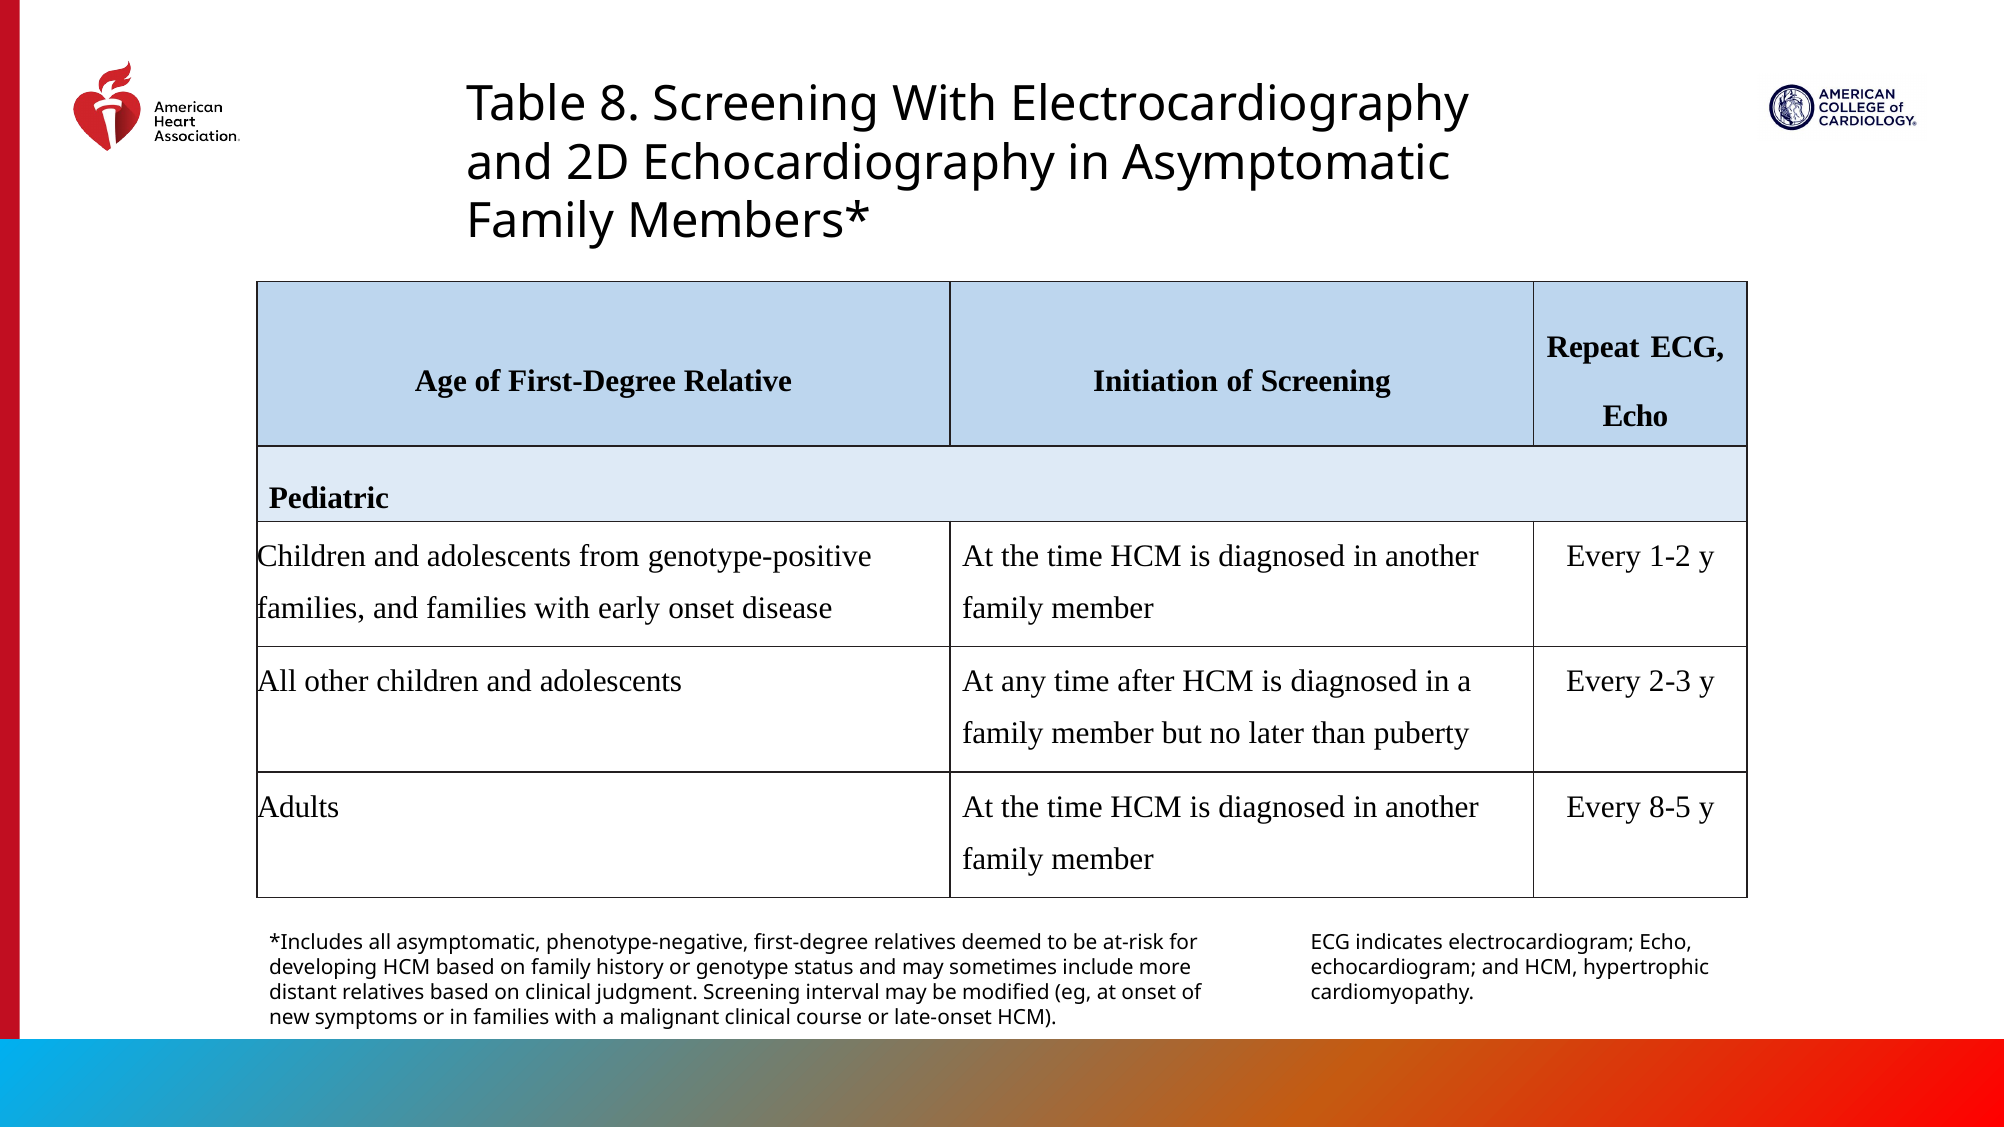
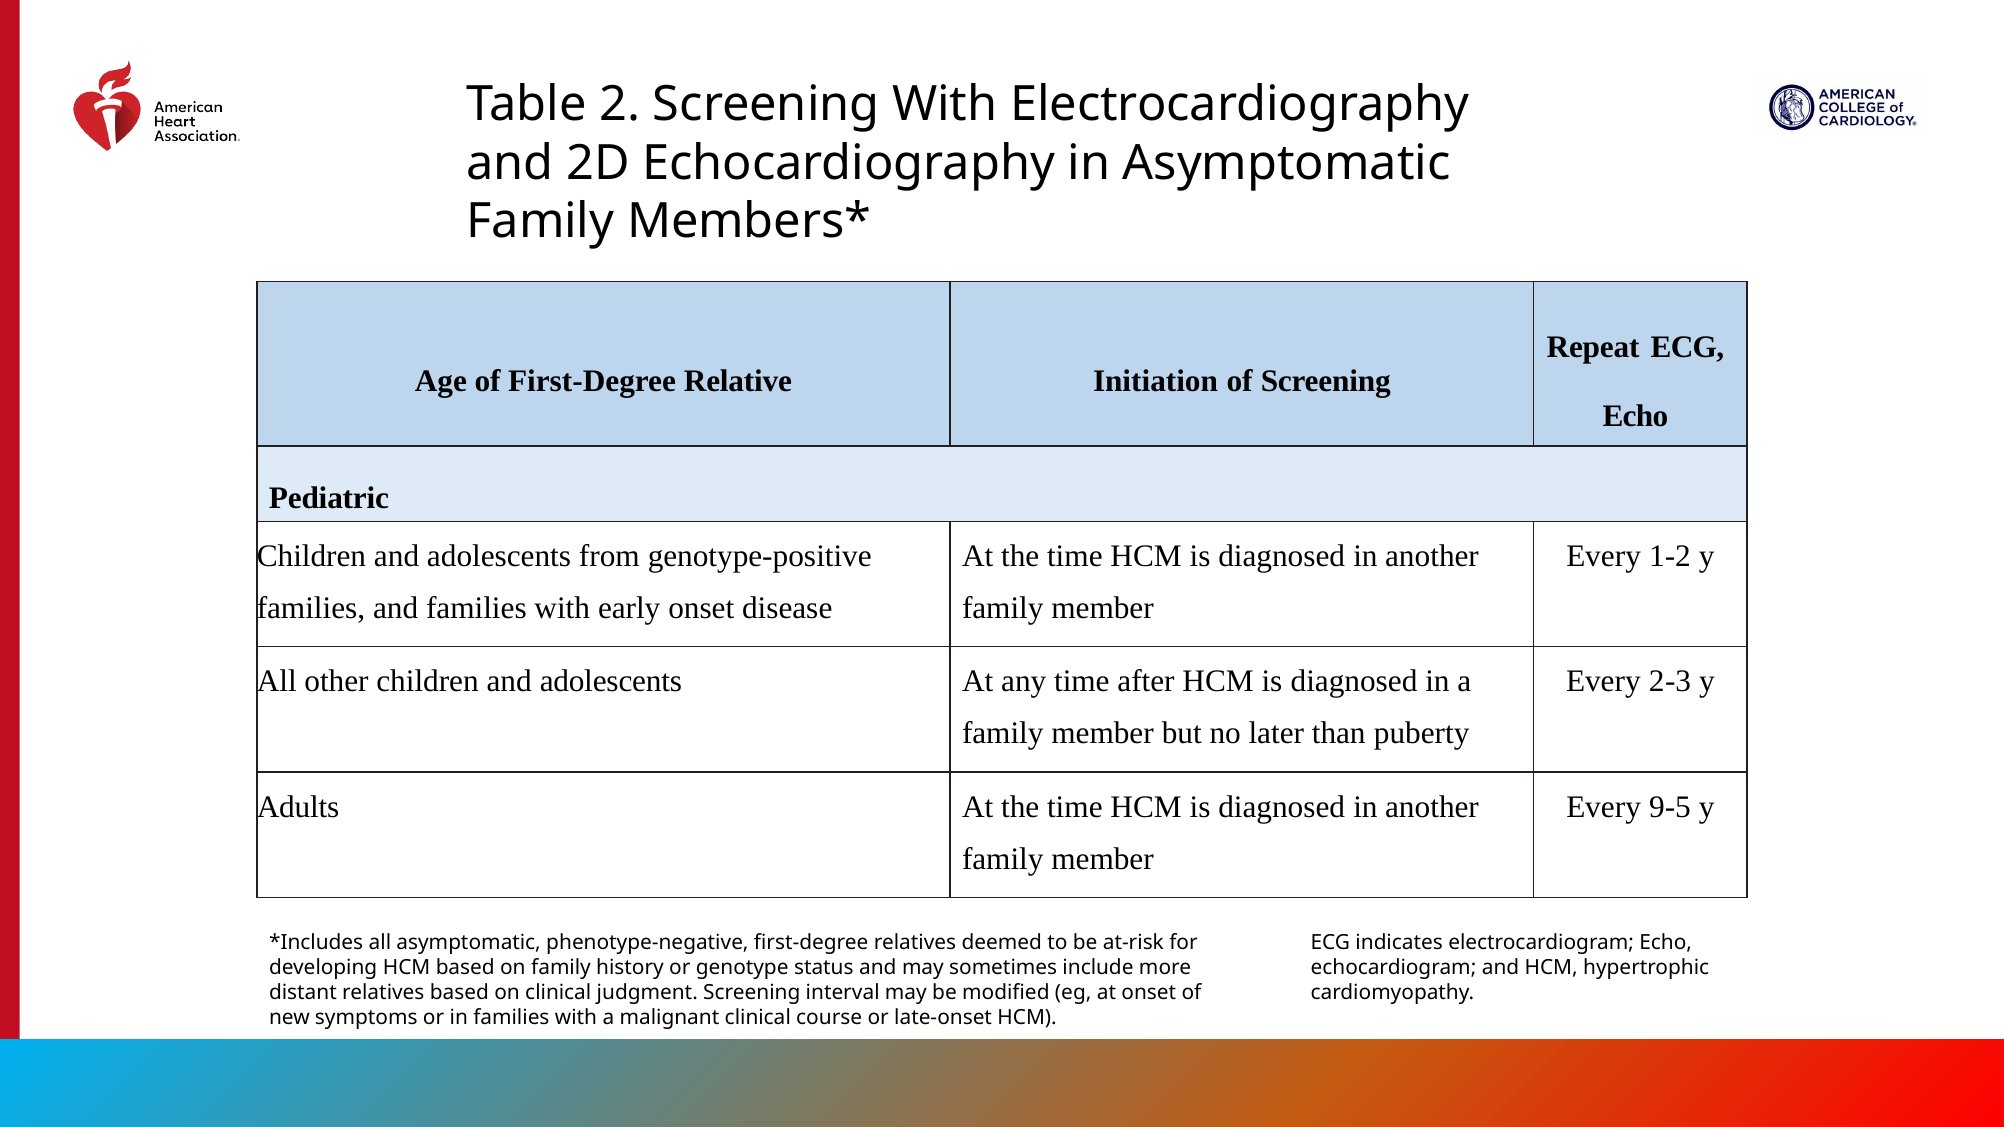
8: 8 -> 2 (620, 105)
8-5: 8-5 -> 9-5 (1670, 807)
